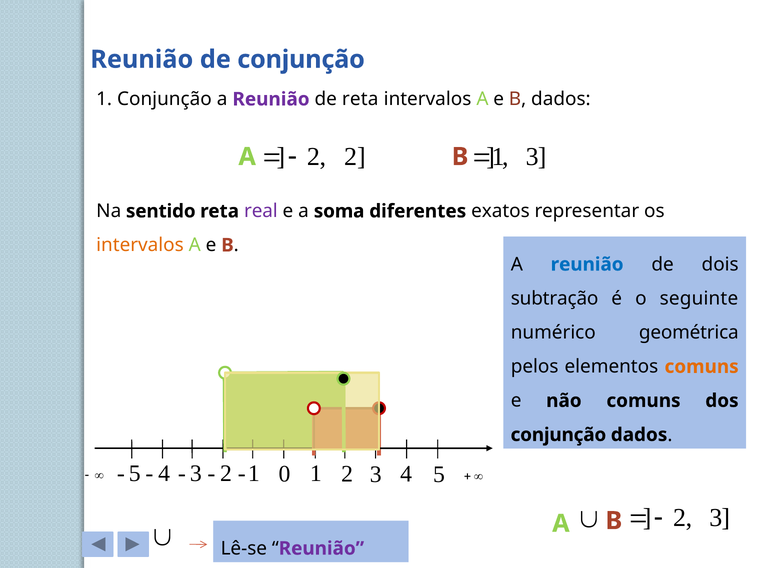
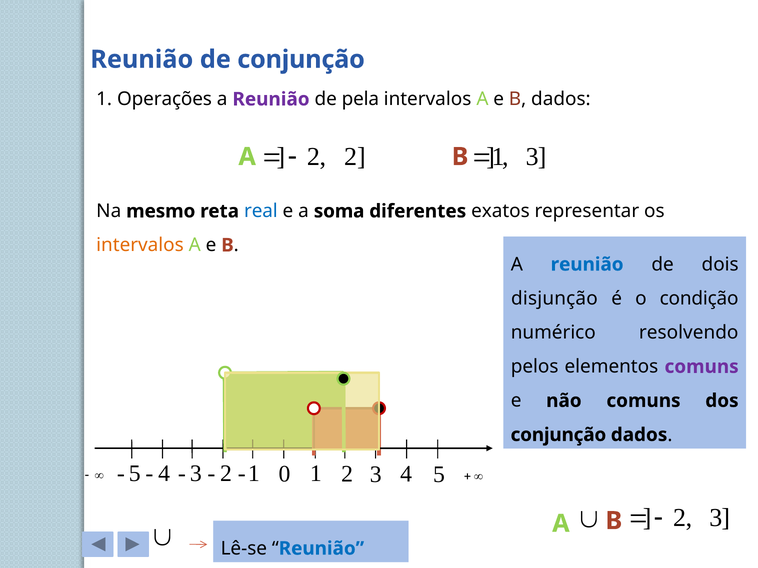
1 Conjunção: Conjunção -> Operações (164, 99)
de reta: reta -> pela (360, 99)
sentido: sentido -> mesmo (161, 211)
real colour: purple -> blue (261, 211)
subtração: subtração -> disjunção (554, 299)
seguinte: seguinte -> condição (699, 299)
geométrica: geométrica -> resolvendo (689, 333)
comuns colour: orange -> purple (702, 367)
Reunião colour: purple -> blue (321, 549)
